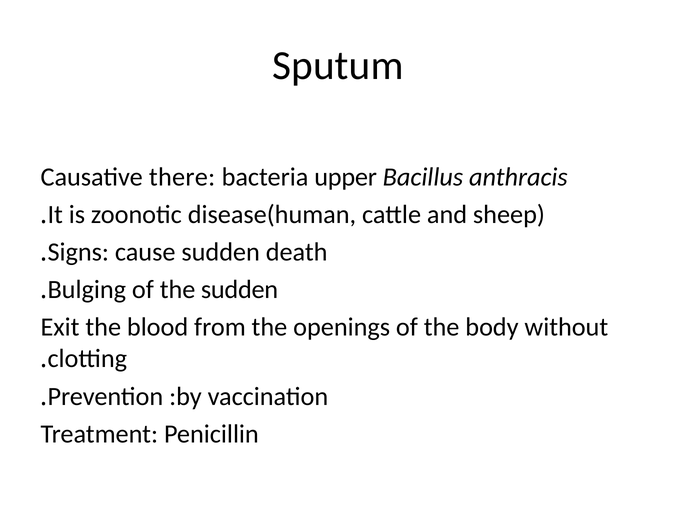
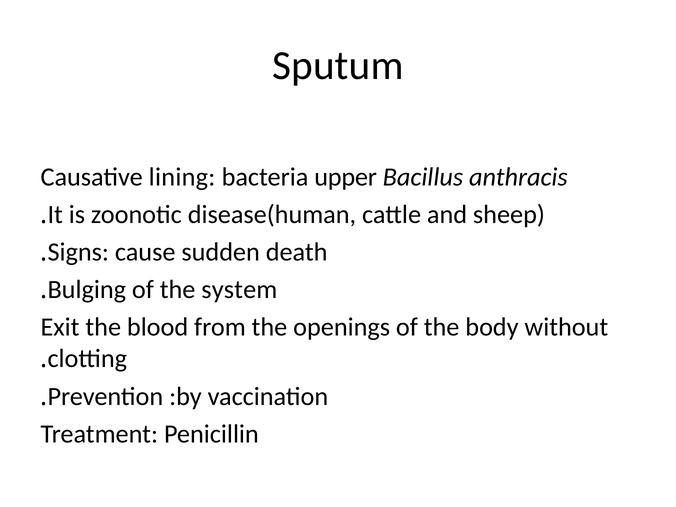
there: there -> lining (182, 177)
the sudden: sudden -> system (239, 290)
